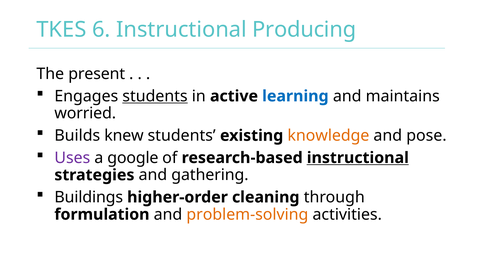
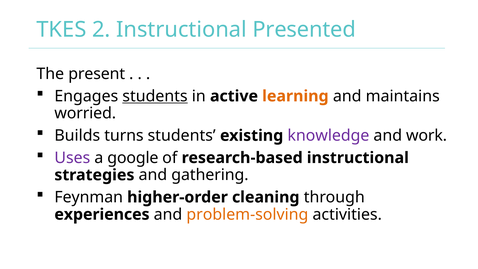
6: 6 -> 2 (101, 29)
Producing: Producing -> Presented (304, 29)
learning colour: blue -> orange (295, 96)
knew: knew -> turns (124, 136)
knowledge colour: orange -> purple (328, 136)
pose: pose -> work (427, 136)
instructional underline: present -> none (358, 158)
Buildings: Buildings -> Feynman (89, 197)
formulation: formulation -> experiences (102, 214)
